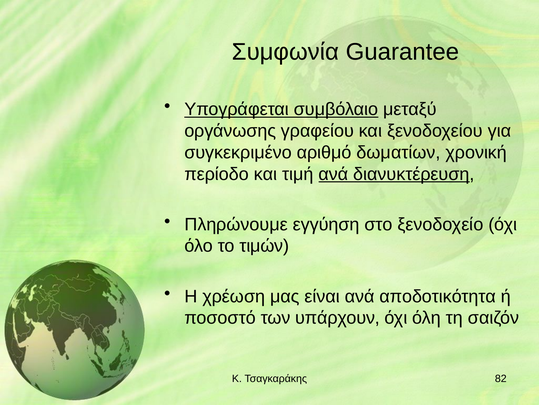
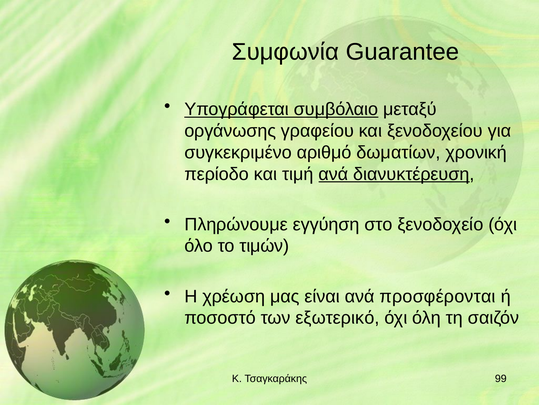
αποδοτικότητα: αποδοτικότητα -> προσφέρονται (438, 296)
υπάρχουν: υπάρχουν -> εξωτερικό (337, 317)
82: 82 -> 99 (501, 378)
